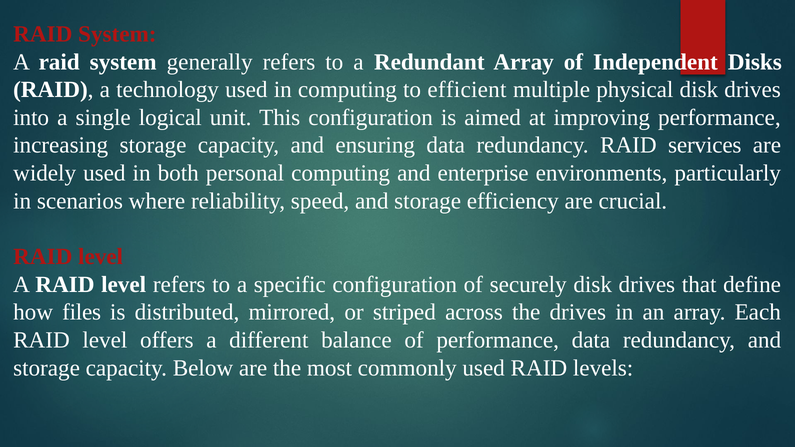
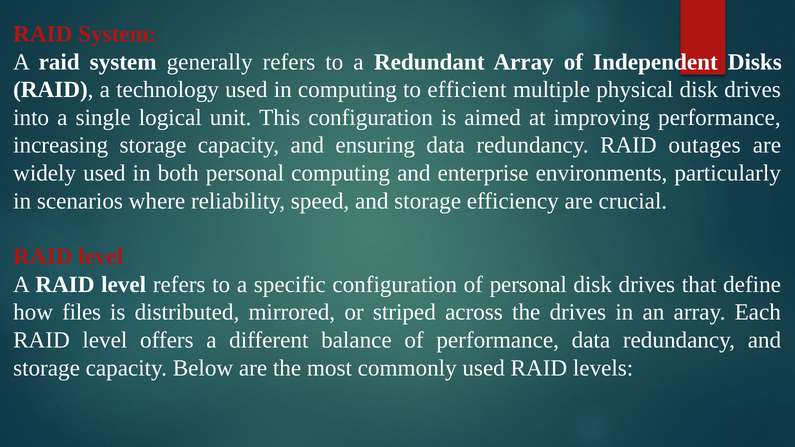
services: services -> outages (705, 145)
of securely: securely -> personal (528, 285)
